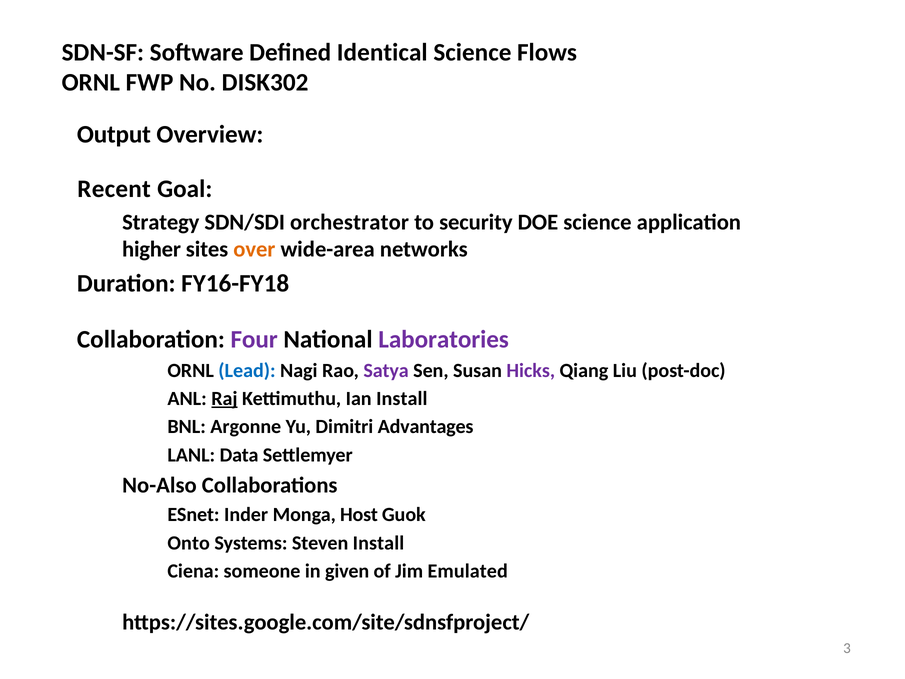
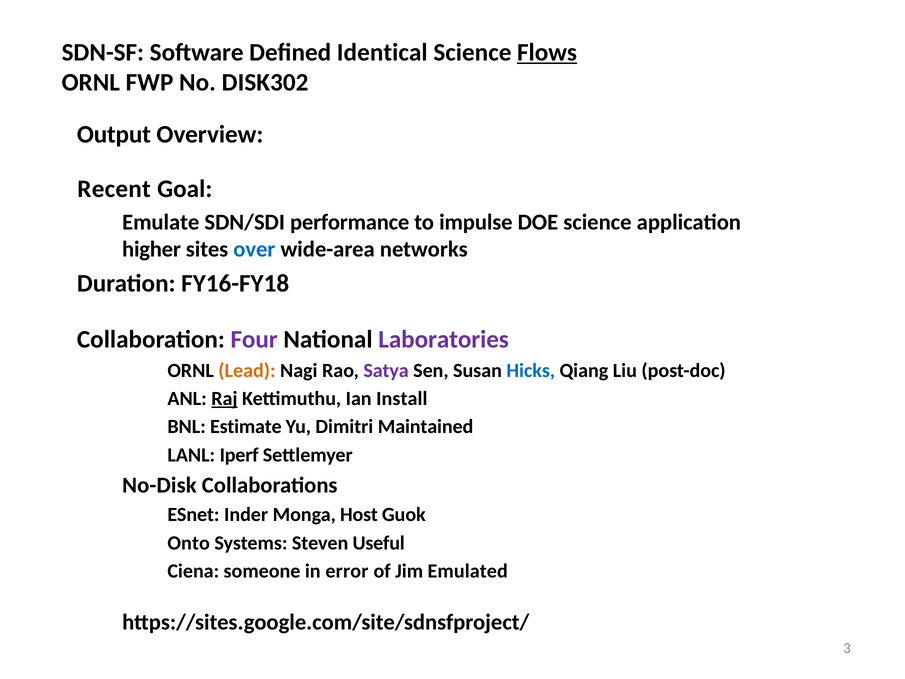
Flows underline: none -> present (547, 52)
Strategy: Strategy -> Emulate (161, 222)
orchestrator: orchestrator -> performance (350, 222)
security: security -> impulse (476, 222)
over colour: orange -> blue (254, 249)
Lead colour: blue -> orange (247, 370)
Hicks colour: purple -> blue (531, 370)
Argonne: Argonne -> Estimate (246, 427)
Advantages: Advantages -> Maintained (426, 427)
Data: Data -> Iperf (239, 455)
No-Also: No-Also -> No-Disk (159, 485)
Steven Install: Install -> Useful (379, 543)
given: given -> error (347, 571)
